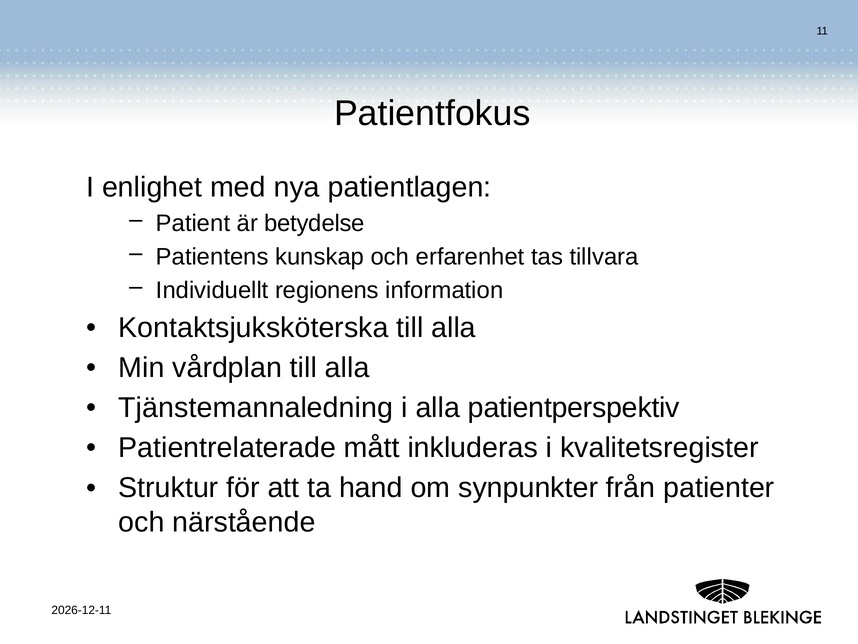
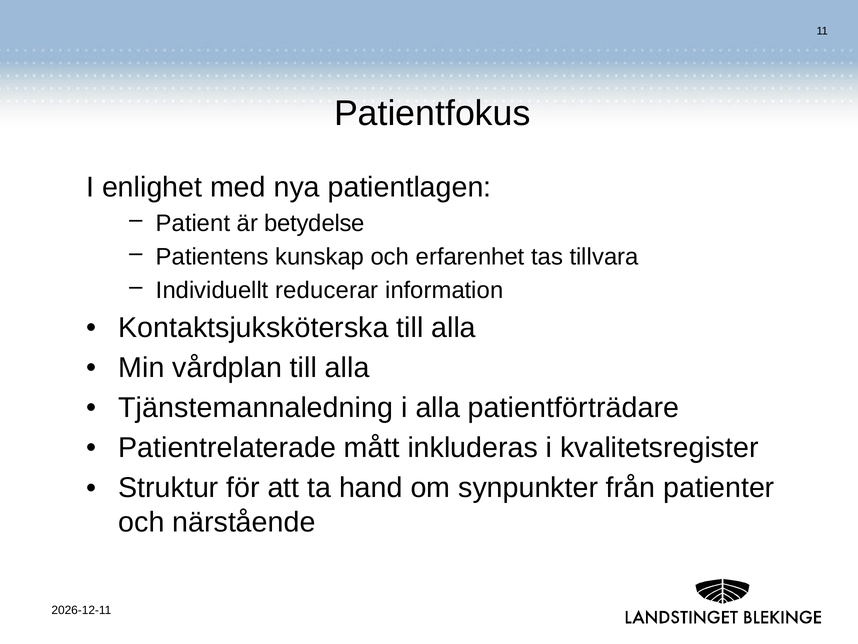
regionens: regionens -> reducerar (327, 290)
patientperspektiv: patientperspektiv -> patientförträdare (574, 408)
